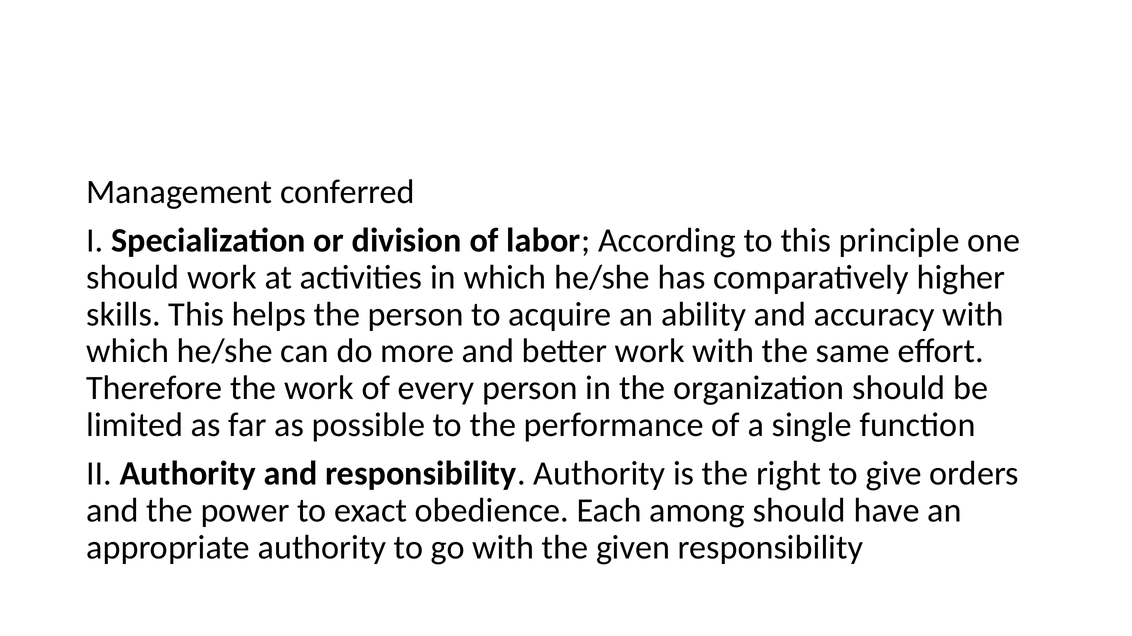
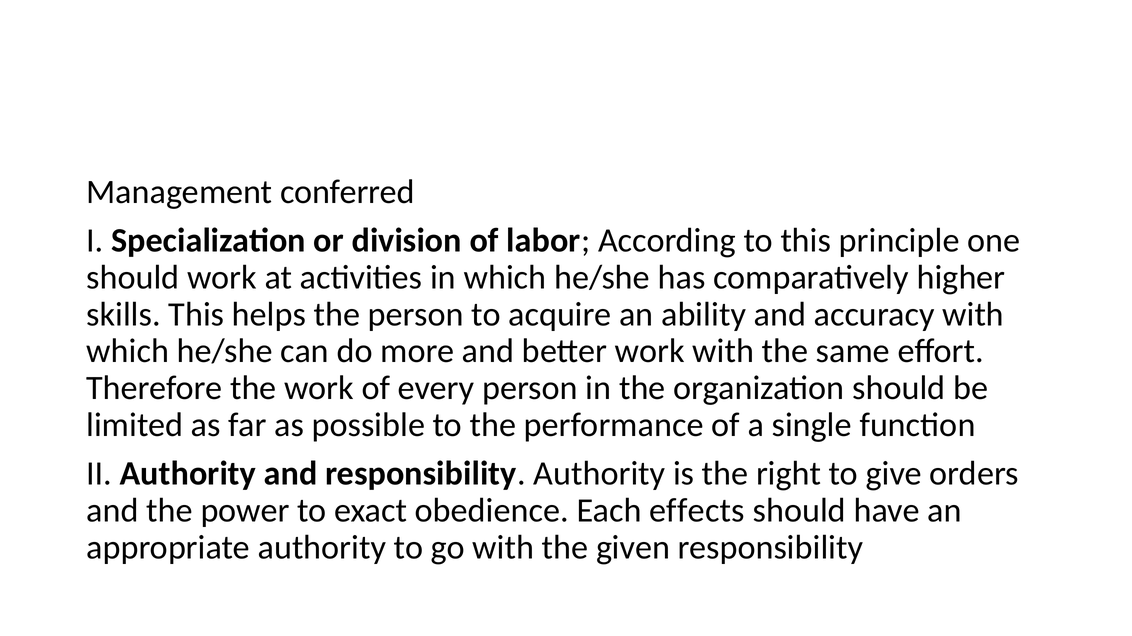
among: among -> effects (697, 511)
